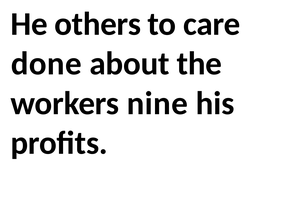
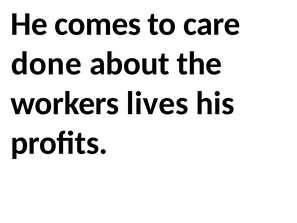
others: others -> comes (98, 24)
nine: nine -> lives (157, 103)
